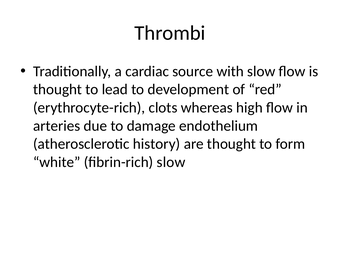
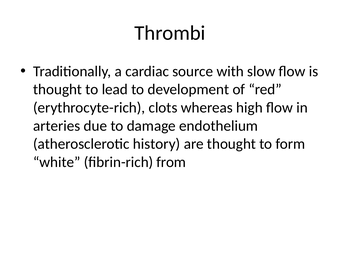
fibrin-rich slow: slow -> from (171, 162)
